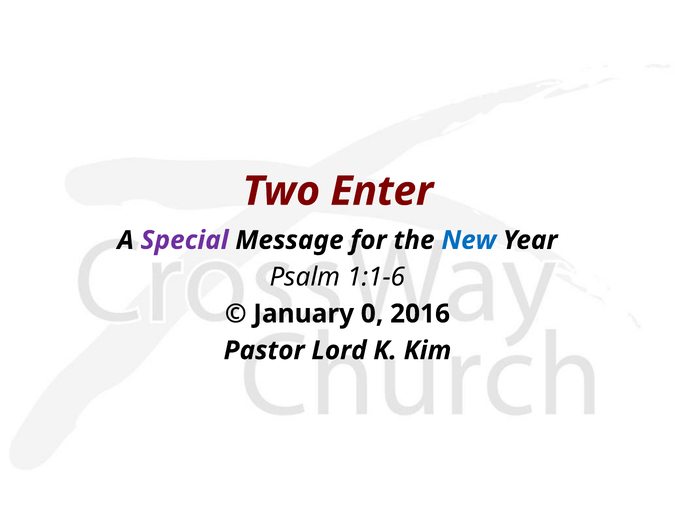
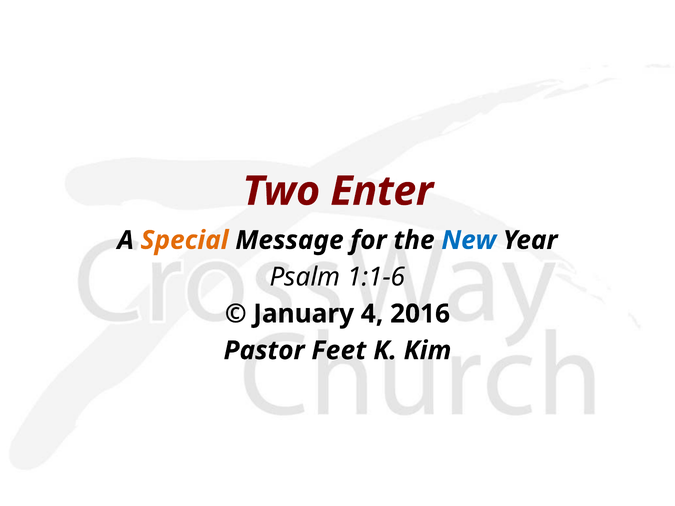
Special colour: purple -> orange (185, 240)
0: 0 -> 4 (372, 314)
Lord: Lord -> Feet (339, 351)
